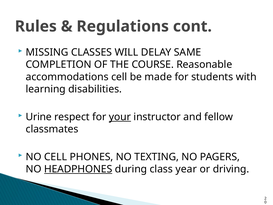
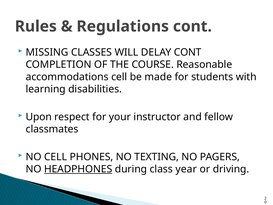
DELAY SAME: SAME -> CONT (188, 52)
Urine: Urine -> Upon (39, 117)
your underline: present -> none (120, 117)
